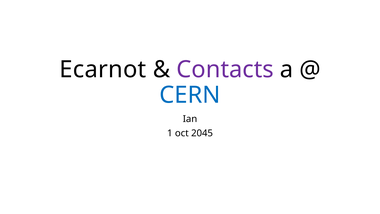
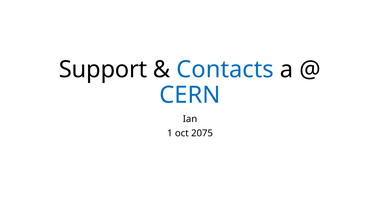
Ecarnot: Ecarnot -> Support (103, 69)
Contacts colour: purple -> blue (225, 69)
2045: 2045 -> 2075 (202, 133)
